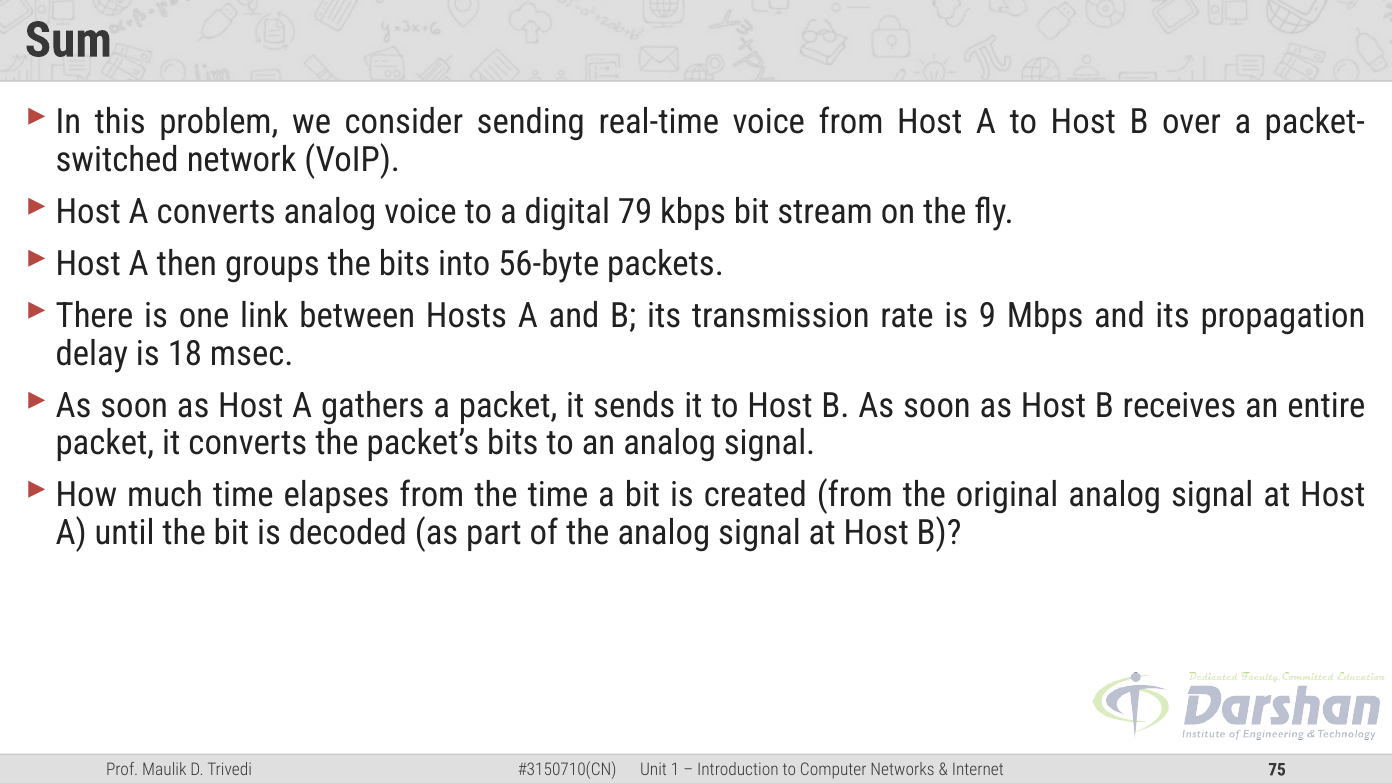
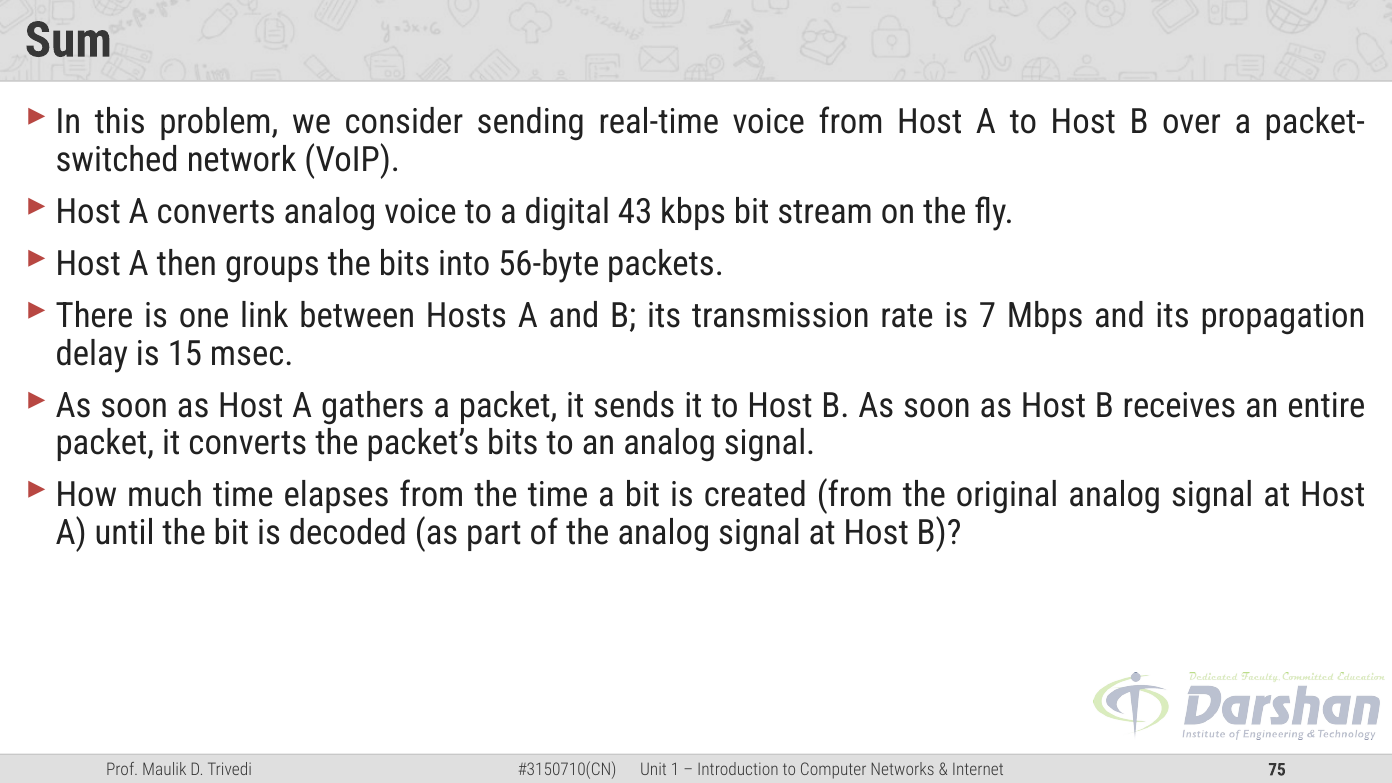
79: 79 -> 43 (635, 212)
9: 9 -> 7 (988, 316)
18: 18 -> 15 (185, 354)
